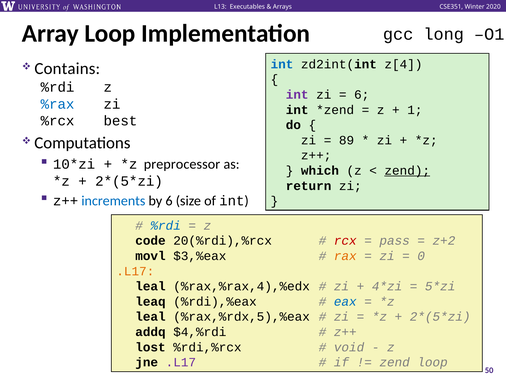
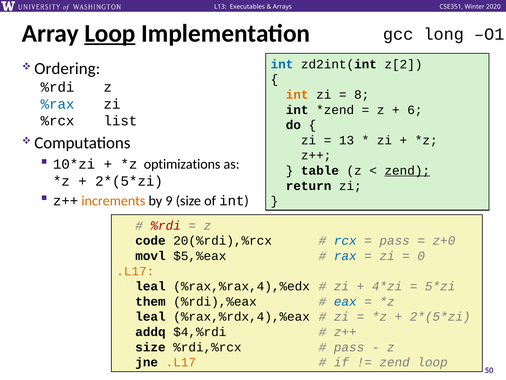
Loop underline: none -> present (110, 33)
z[4: z[4 -> z[2 (403, 64)
Contains: Contains -> Ordering (67, 69)
int colour: purple -> orange (297, 94)
6: 6 -> 8 (362, 94)
1: 1 -> 6 (415, 110)
best: best -> list (120, 121)
89: 89 -> 13 (347, 140)
preprocessor: preprocessor -> optimizations (182, 164)
which: which -> table (320, 170)
increments colour: blue -> orange (113, 201)
by 6: 6 -> 9 (169, 201)
%rdi colour: blue -> red (166, 225)
rcx colour: red -> blue (345, 240)
z+2: z+2 -> z+0 (444, 240)
$3,%eax: $3,%eax -> $5,%eax (200, 256)
rax colour: orange -> blue (345, 256)
leaq: leaq -> them (150, 301)
%rax,%rdx,5),%eax: %rax,%rdx,5),%eax -> %rax,%rdx,4),%eax (242, 316)
lost: lost -> size (150, 347)
void: void -> pass (349, 347)
.L17 colour: purple -> orange (181, 362)
